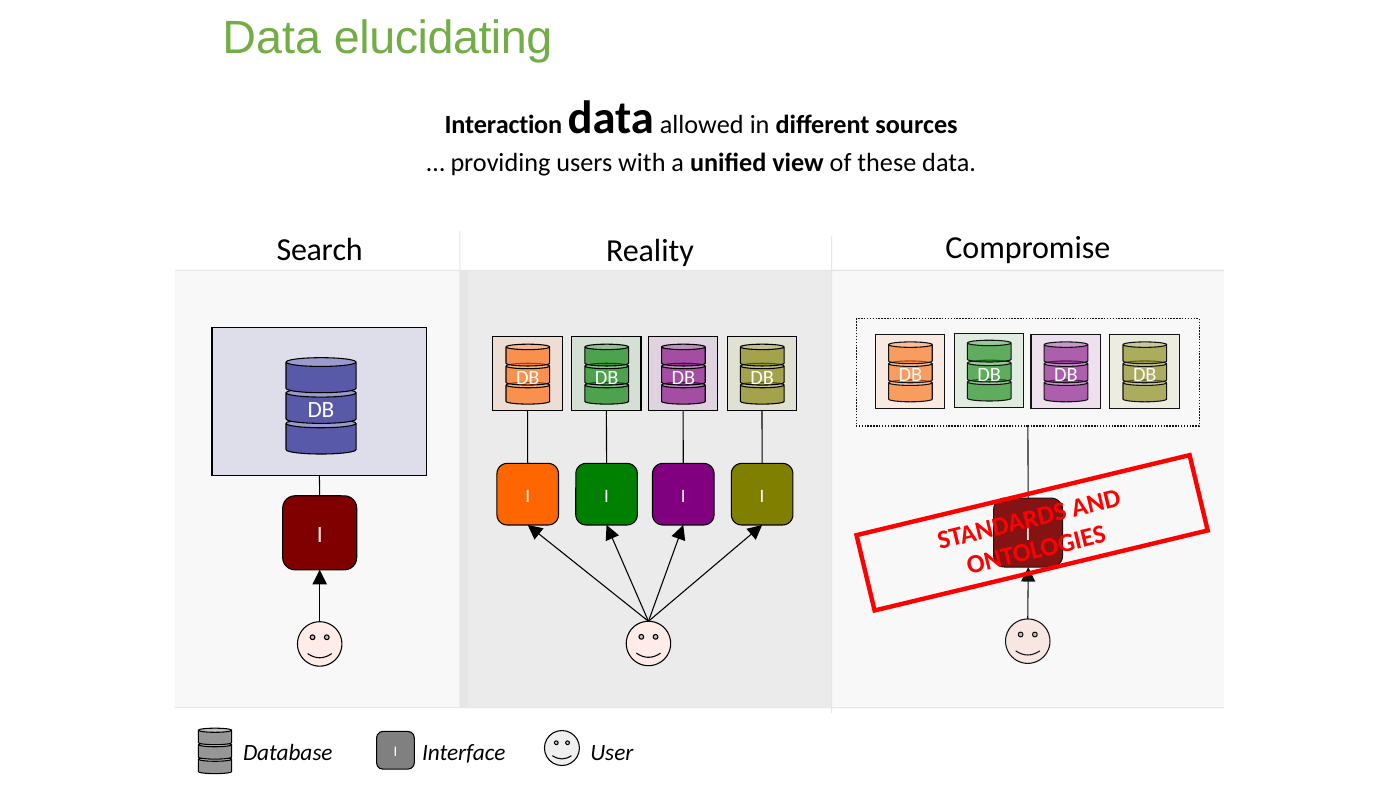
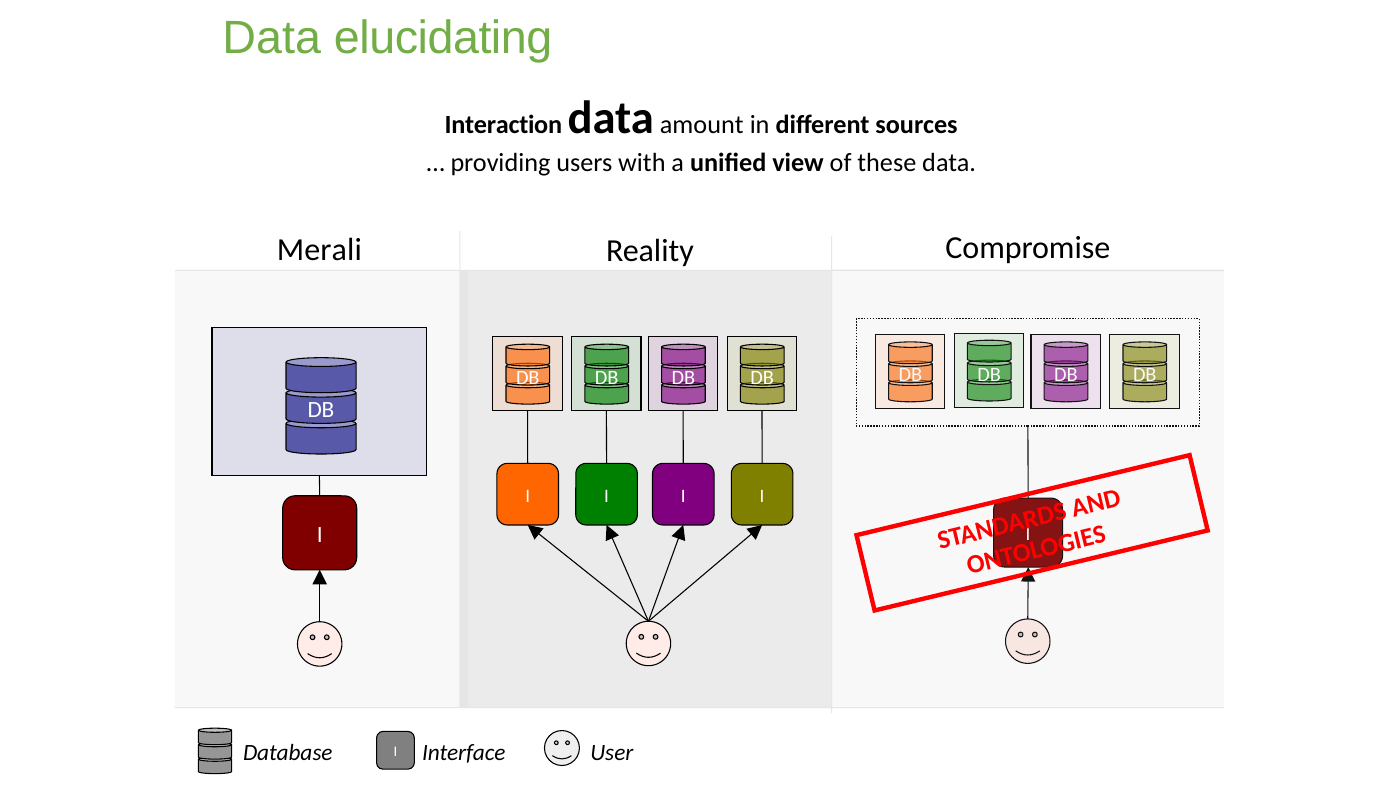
allowed: allowed -> amount (702, 125)
Search: Search -> Merali (319, 250)
